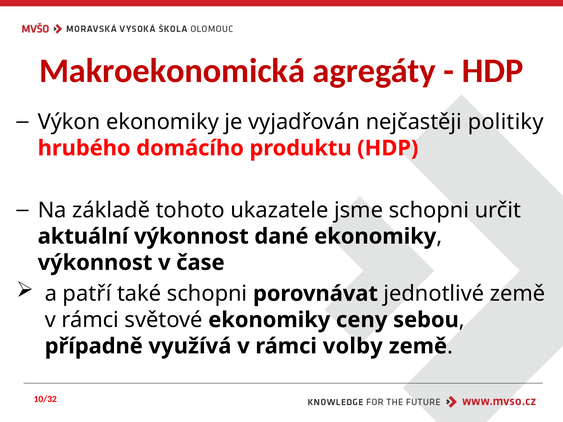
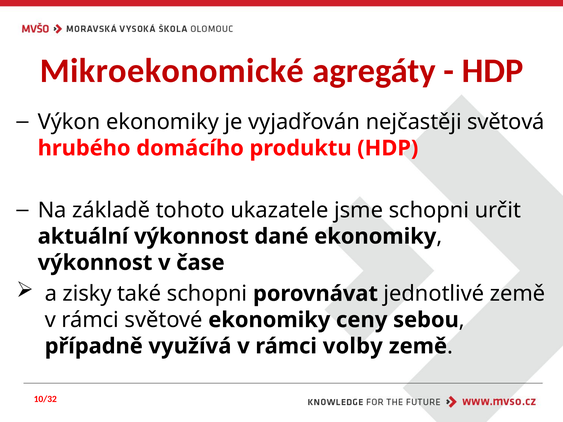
Makroekonomická: Makroekonomická -> Mikroekonomické (172, 71)
politiky: politiky -> světová (506, 122)
patří: patří -> zisky (87, 294)
